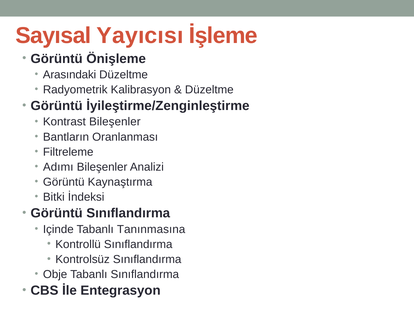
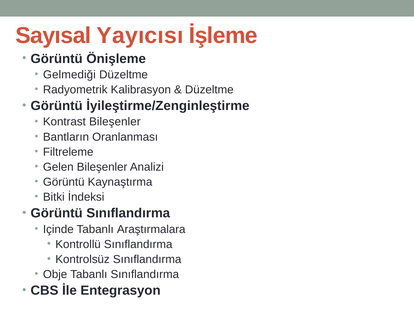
Arasındaki: Arasındaki -> Gelmediği (69, 75)
Adımı: Adımı -> Gelen (58, 167)
Tanınmasına: Tanınmasına -> Araştırmalara (151, 230)
